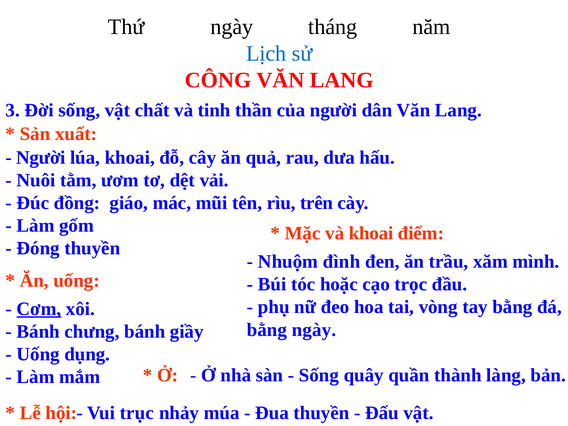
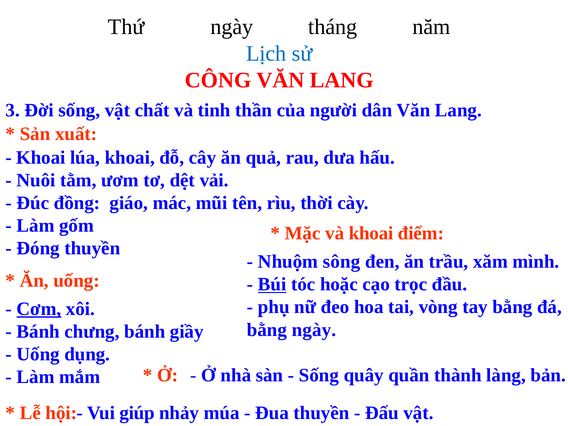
Người: Người -> Khoai (41, 157)
trên: trên -> thời (317, 203)
đình: đình -> sông (342, 262)
Búi underline: none -> present (272, 284)
trục: trục -> giúp (137, 413)
